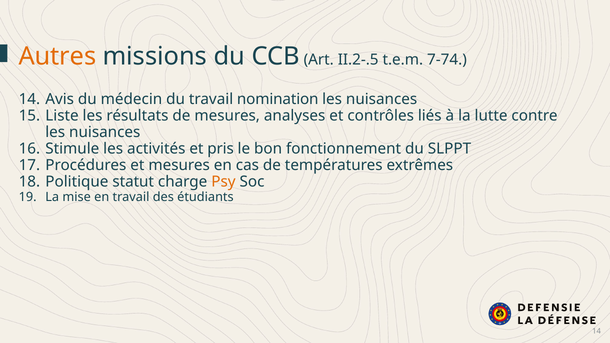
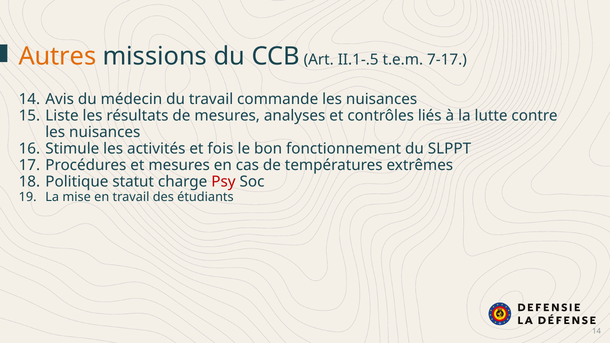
II.2-.5: II.2-.5 -> II.1-.5 (358, 60)
7-74: 7-74 -> 7-17 (447, 60)
nomination: nomination -> commande (278, 99)
pris: pris -> fois (220, 149)
Psy colour: orange -> red (223, 182)
